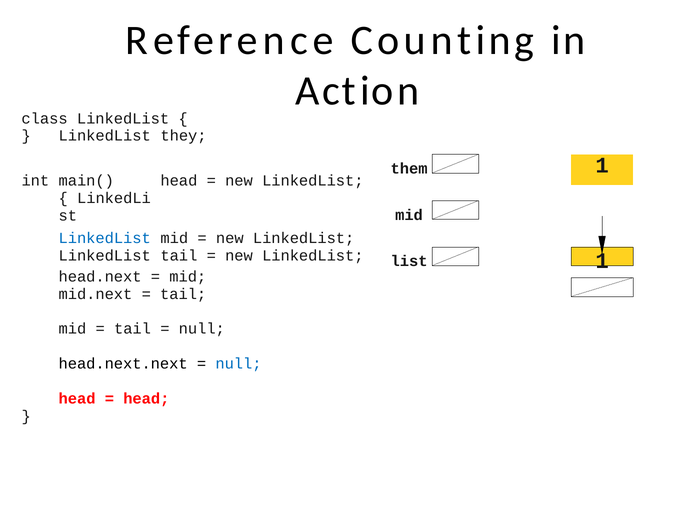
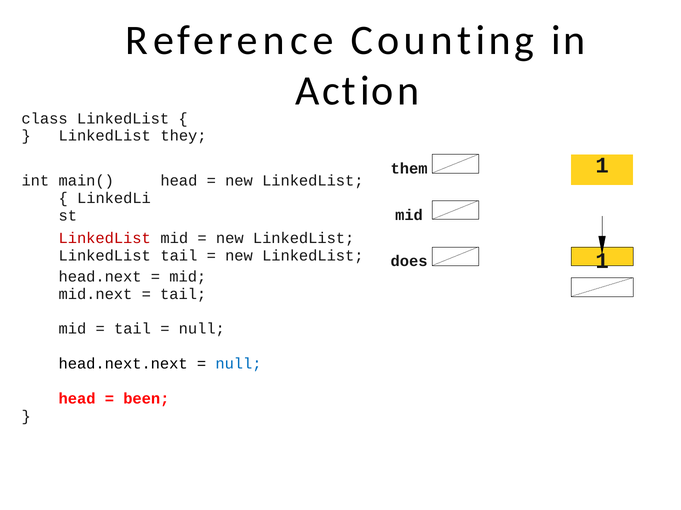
LinkedList colour: blue -> red (105, 238)
list: list -> does (409, 261)
head: head -> been (146, 399)
